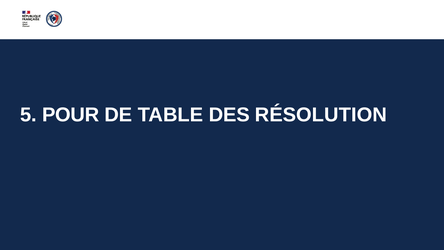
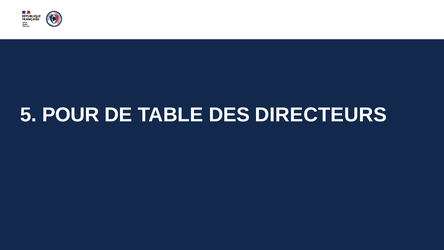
RÉSOLUTION: RÉSOLUTION -> DIRECTEURS (321, 115)
